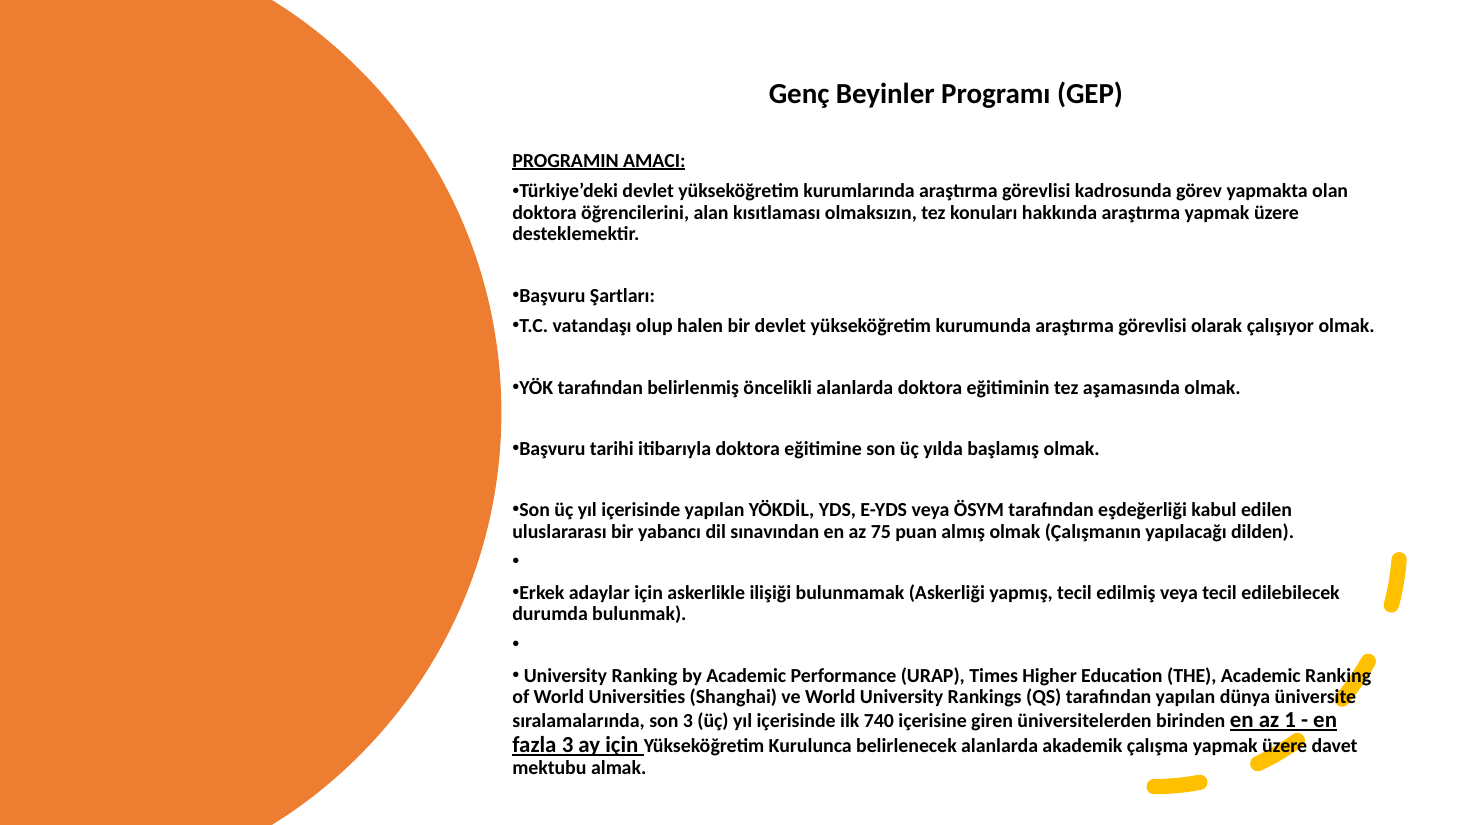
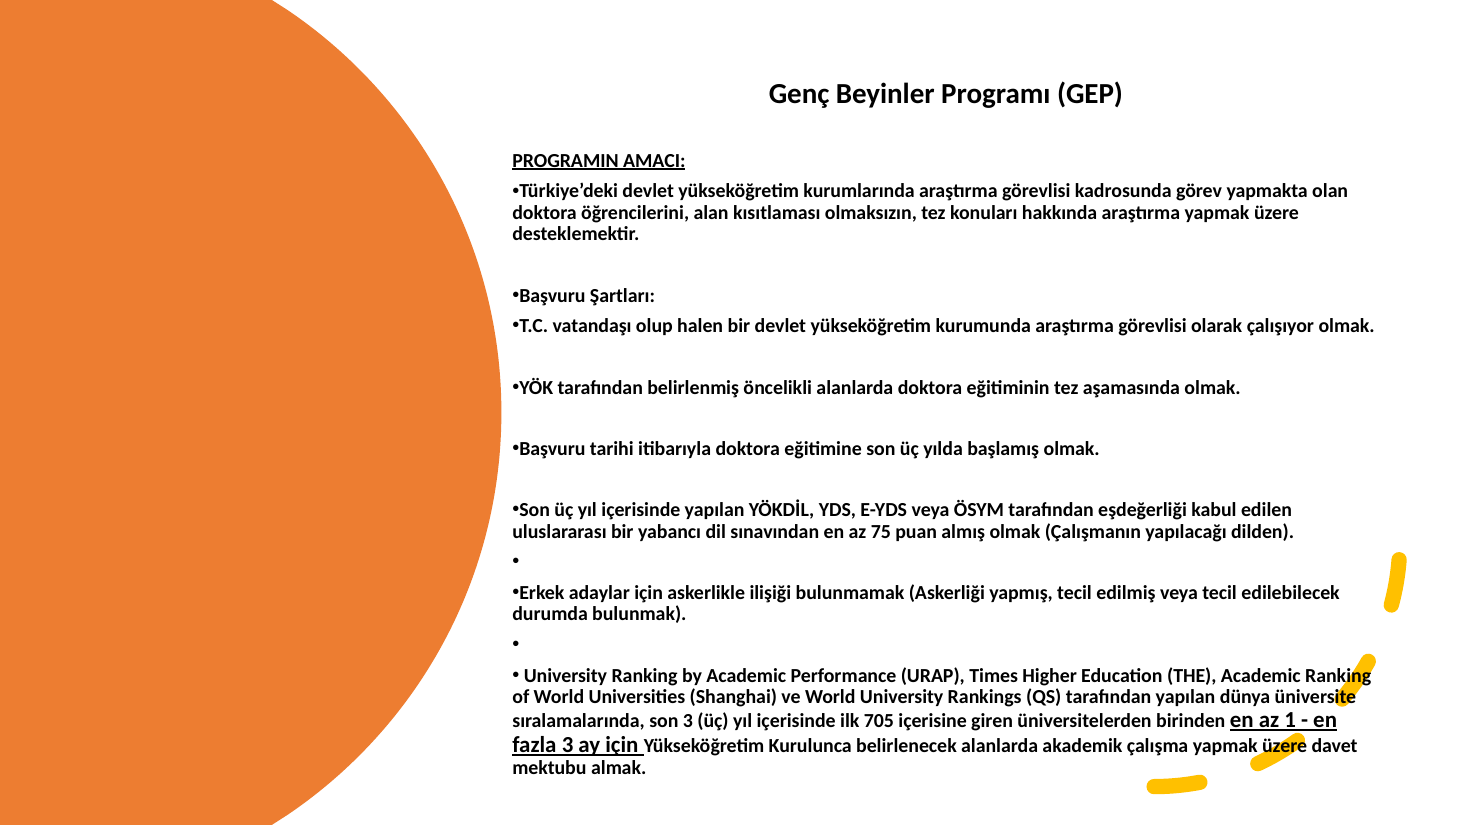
740: 740 -> 705 (879, 721)
